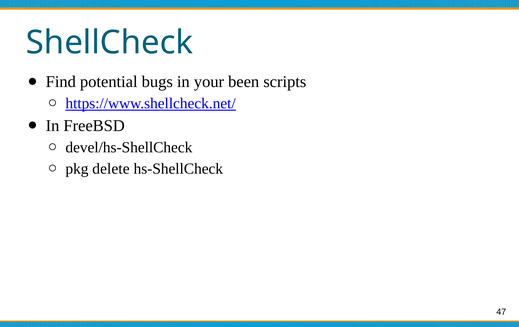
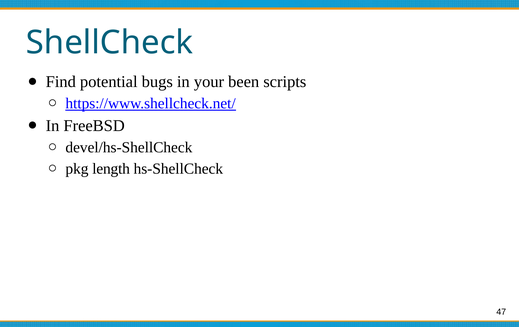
delete: delete -> length (111, 169)
